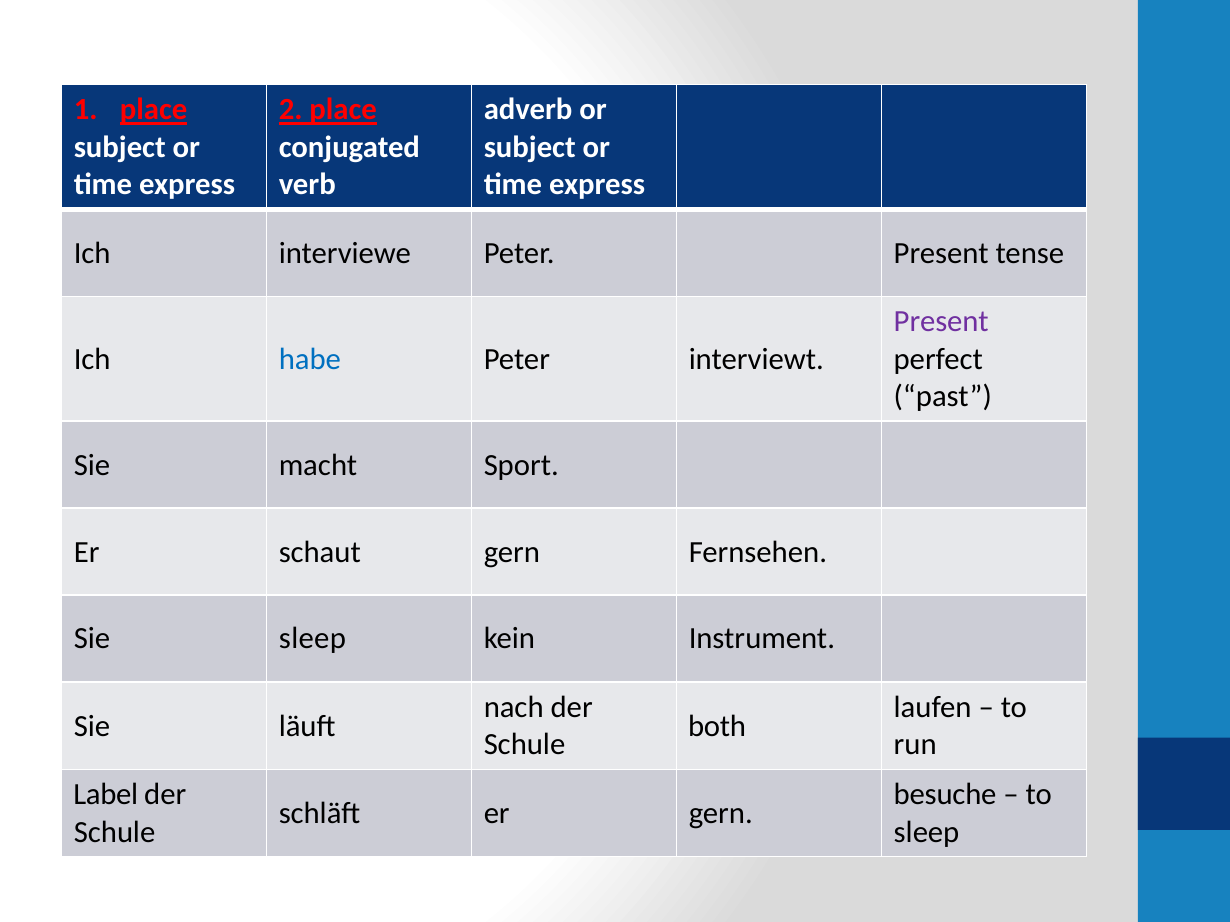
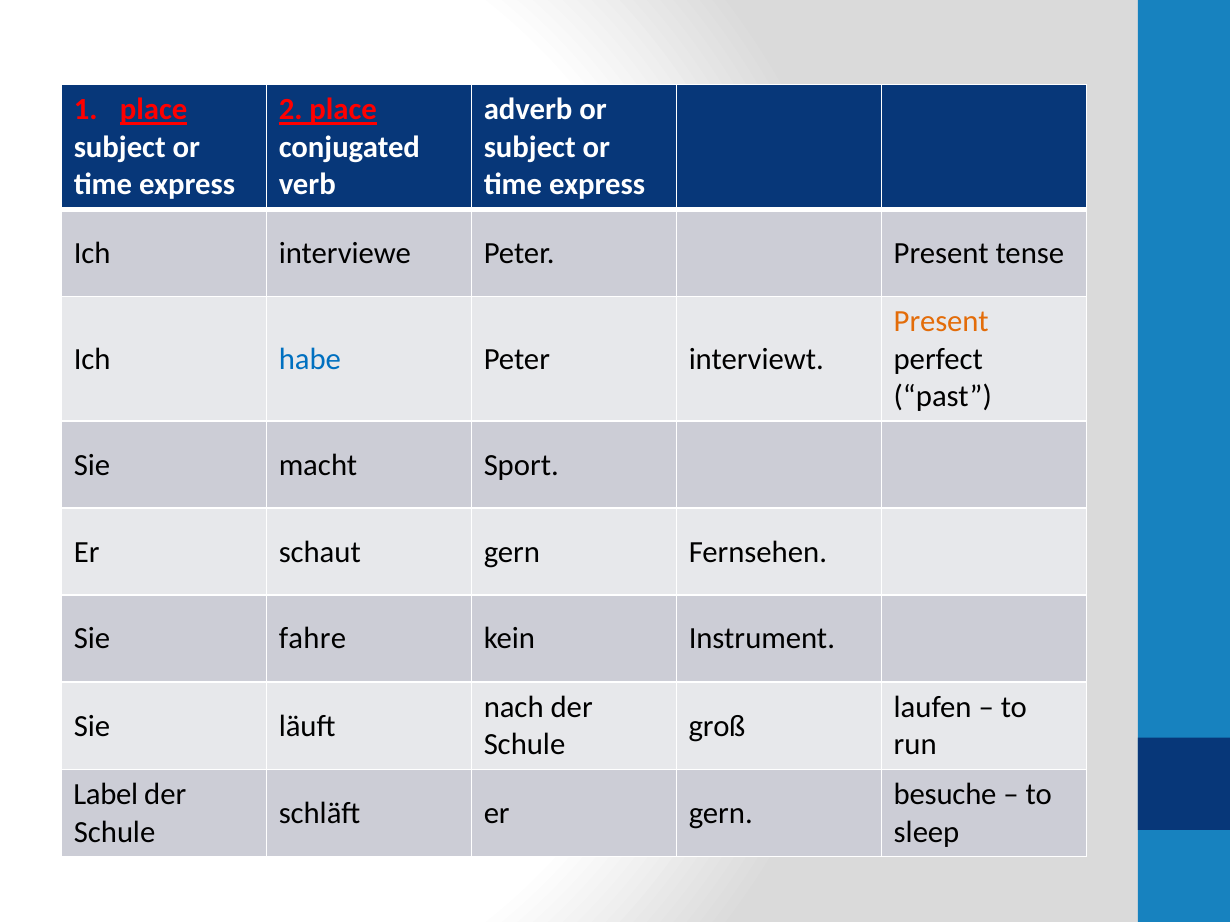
Present colour: purple -> orange (941, 322)
Sie sleep: sleep -> fahre (312, 639)
both: both -> groß (717, 726)
